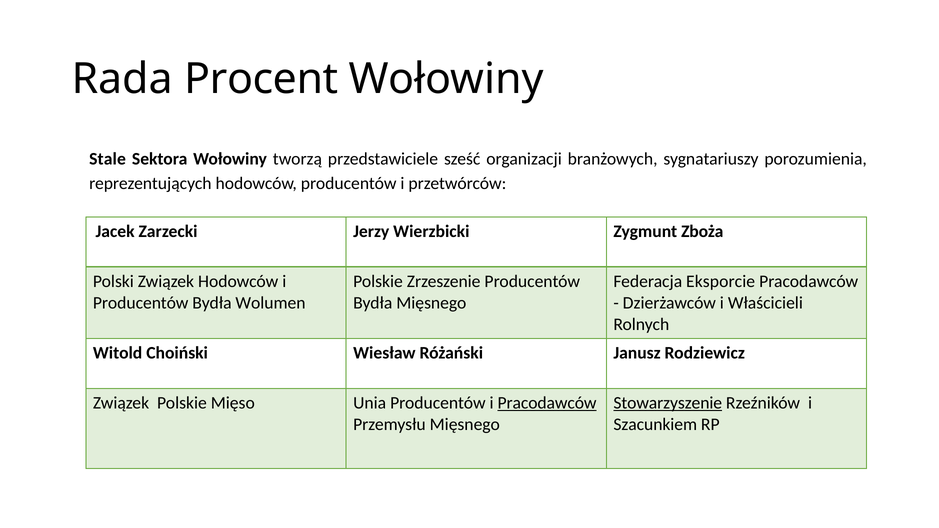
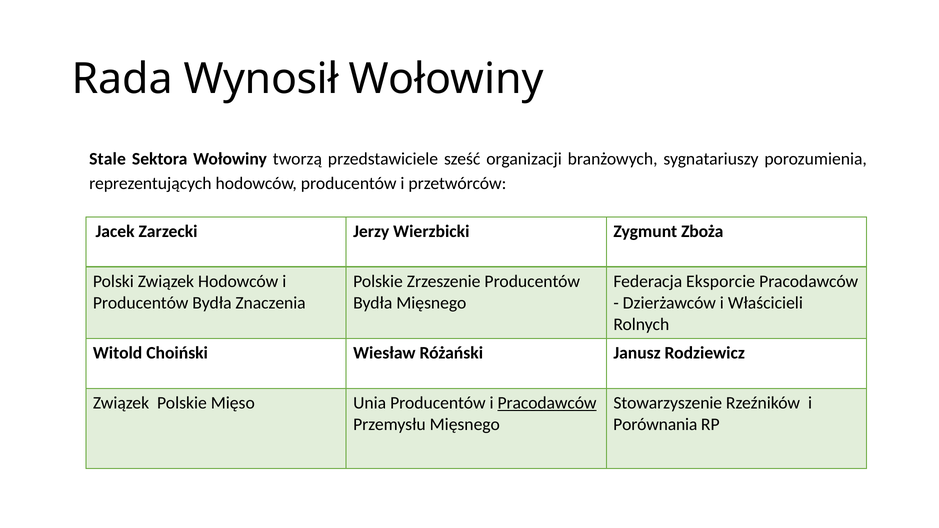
Procent: Procent -> Wynosił (261, 79)
Wolumen: Wolumen -> Znaczenia (271, 303)
Stowarzyszenie underline: present -> none (668, 403)
Szacunkiem: Szacunkiem -> Porównania (655, 425)
